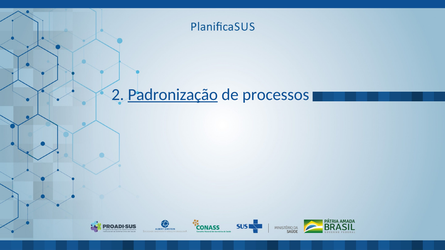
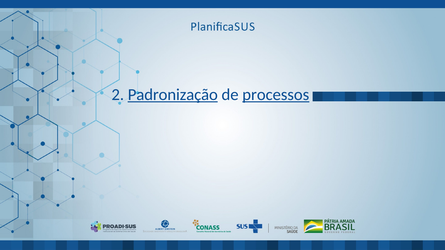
processos underline: none -> present (276, 95)
